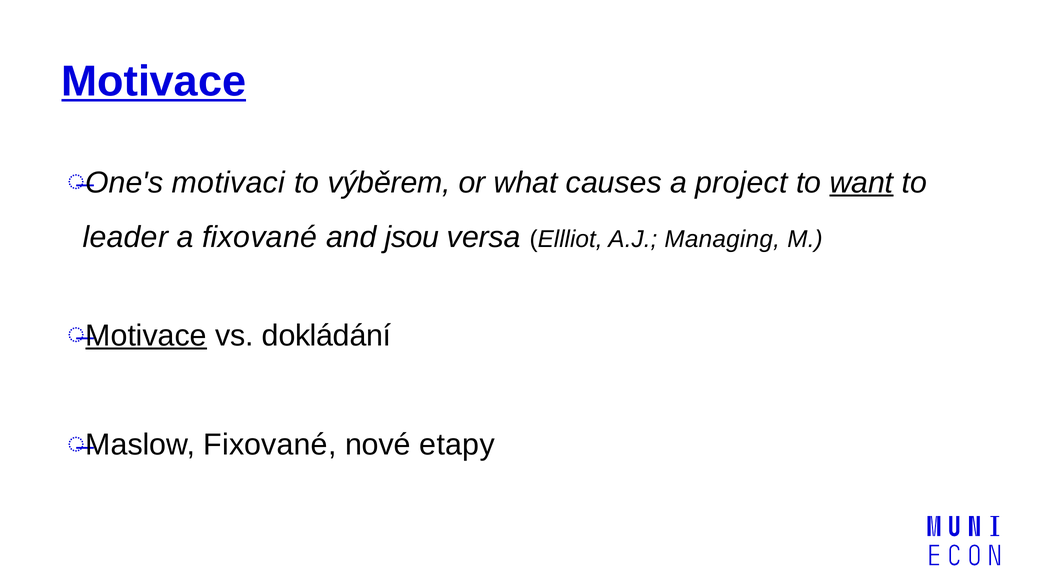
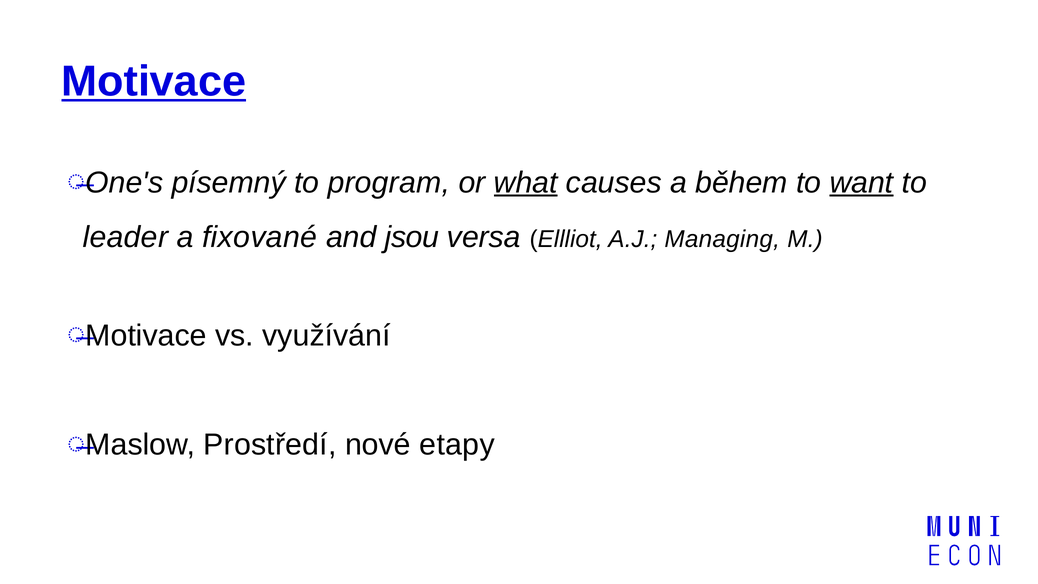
motivaci: motivaci -> písemný (229, 183)
výběrem: výběrem -> program (389, 183)
what underline: none -> present (526, 183)
project: project -> během (741, 183)
Motivace underline: present -> none (146, 335)
dokládání: dokládání -> využívání (326, 335)
Maslow Fixované: Fixované -> Prostředí (270, 445)
